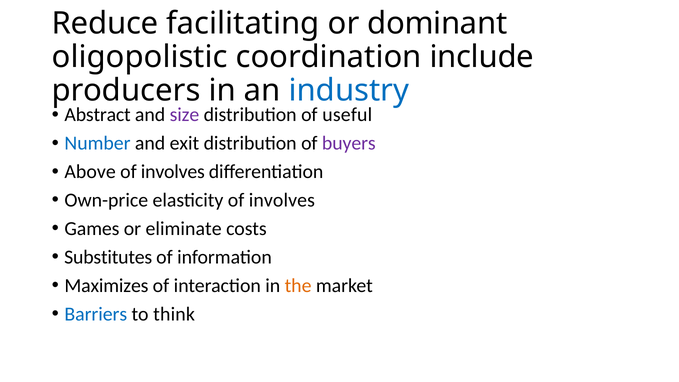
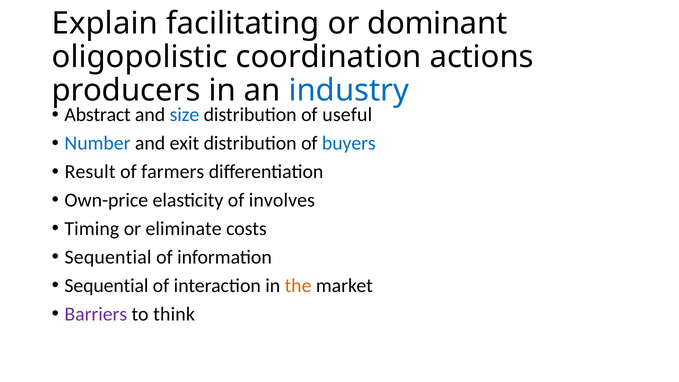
Reduce: Reduce -> Explain (105, 23)
include: include -> actions (482, 57)
size colour: purple -> blue (184, 115)
buyers colour: purple -> blue (349, 143)
Above: Above -> Result (90, 172)
involves: involves -> farmers (173, 172)
Games: Games -> Timing (92, 229)
Substitutes: Substitutes -> Sequential (108, 257)
Maximizes: Maximizes -> Sequential (106, 286)
Barriers colour: blue -> purple (96, 314)
